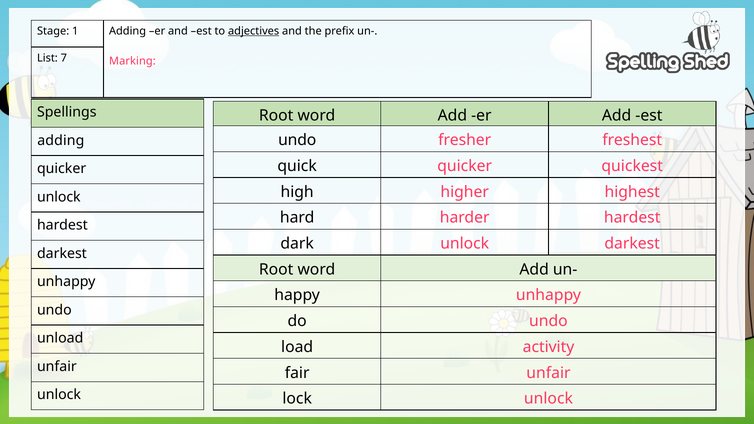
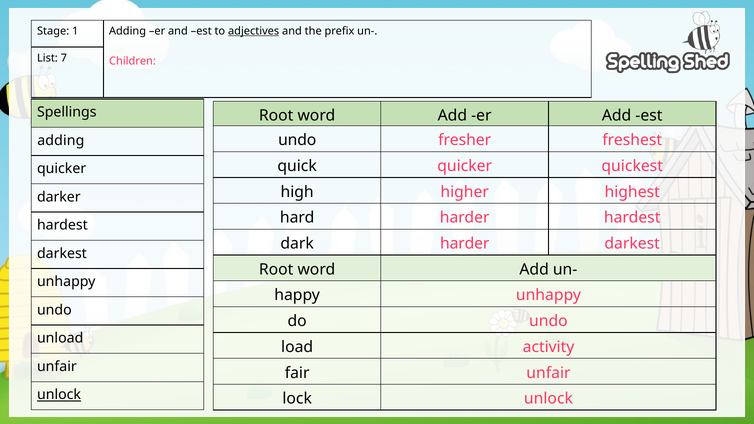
Marking: Marking -> Children (132, 61)
unlock: unlock -> darker (59, 197)
dark unlock: unlock -> harder (465, 244)
unlock underline: none -> present (59, 395)
